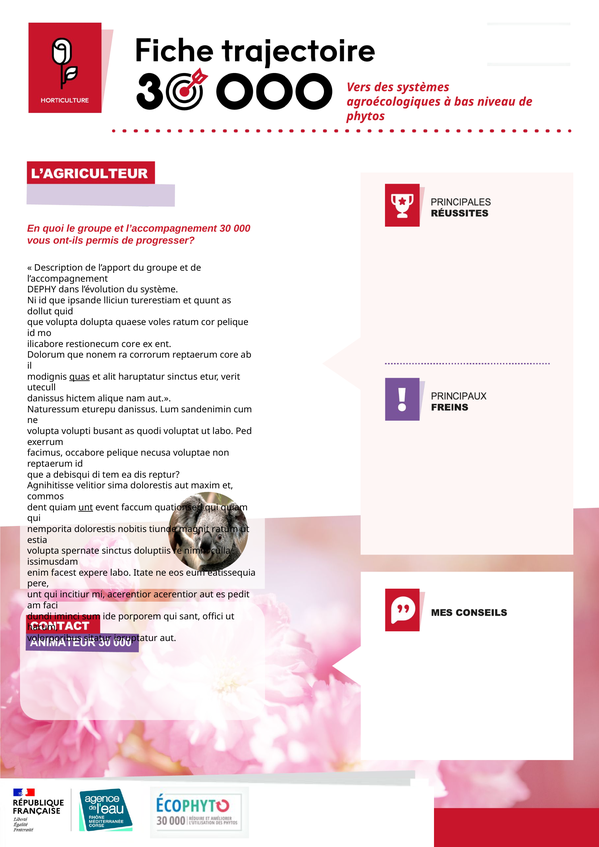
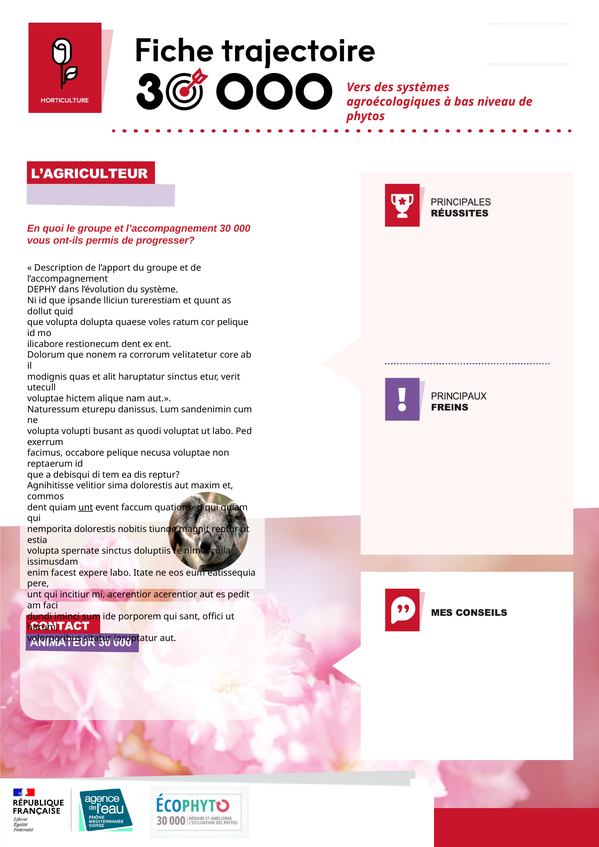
restionecum core: core -> dent (131, 344)
corrorum reptaerum: reptaerum -> velitatetur (195, 355)
quas underline: present -> none (80, 377)
danissus: danissus -> voluptae (46, 399)
magnit ratum: ratum -> reptur (225, 529)
